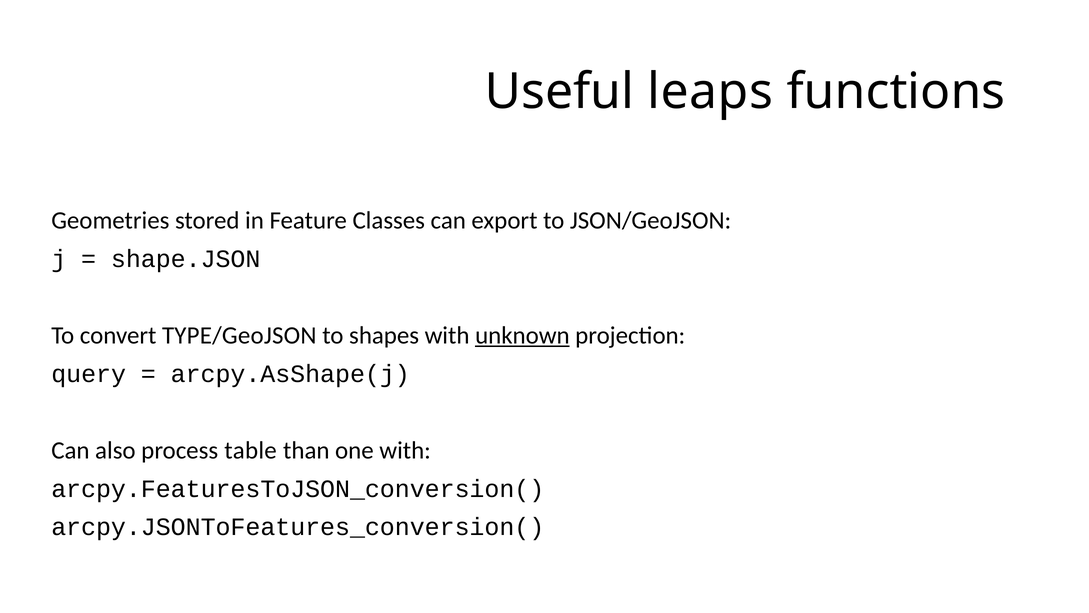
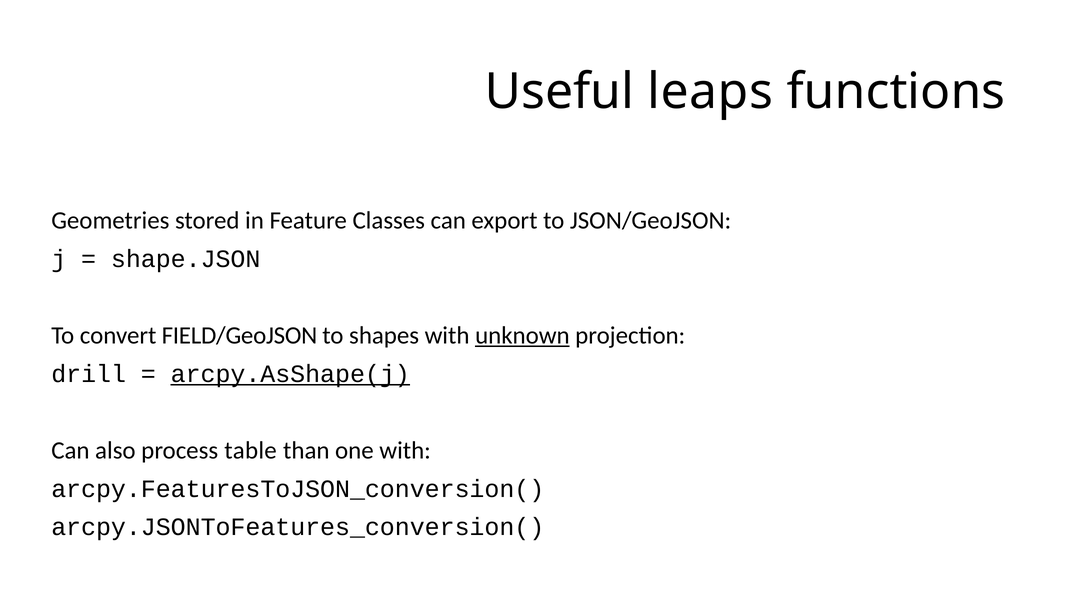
TYPE/GeoJSON: TYPE/GeoJSON -> FIELD/GeoJSON (239, 335)
query: query -> drill (89, 374)
arcpy.AsShape(j underline: none -> present (290, 374)
